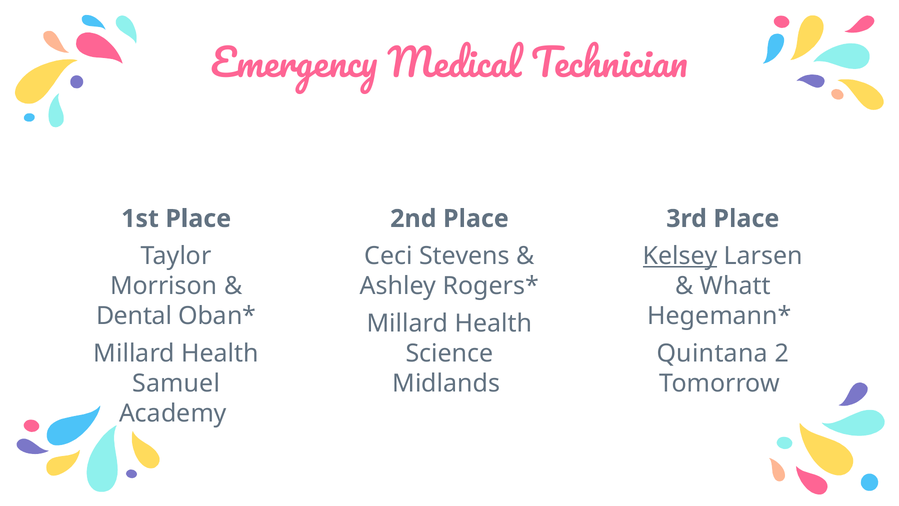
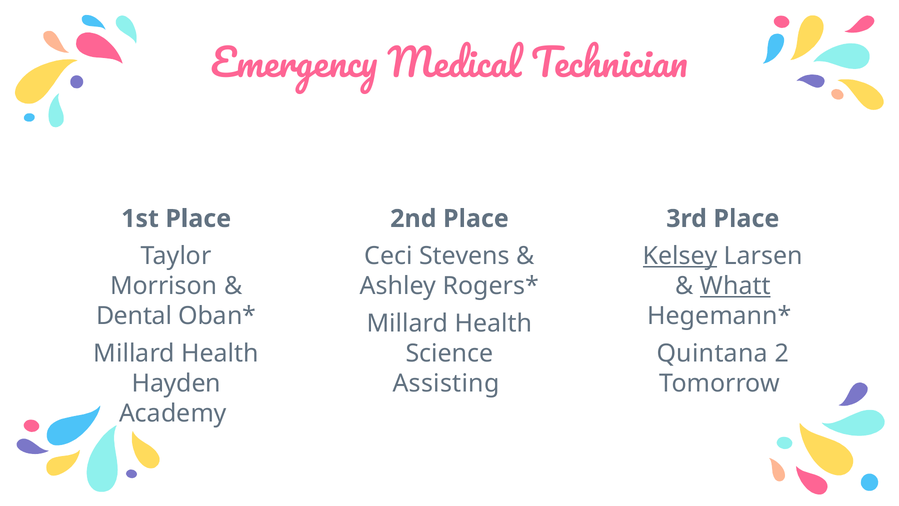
Whatt underline: none -> present (735, 286)
Samuel: Samuel -> Hayden (176, 383)
Midlands: Midlands -> Assisting (446, 383)
